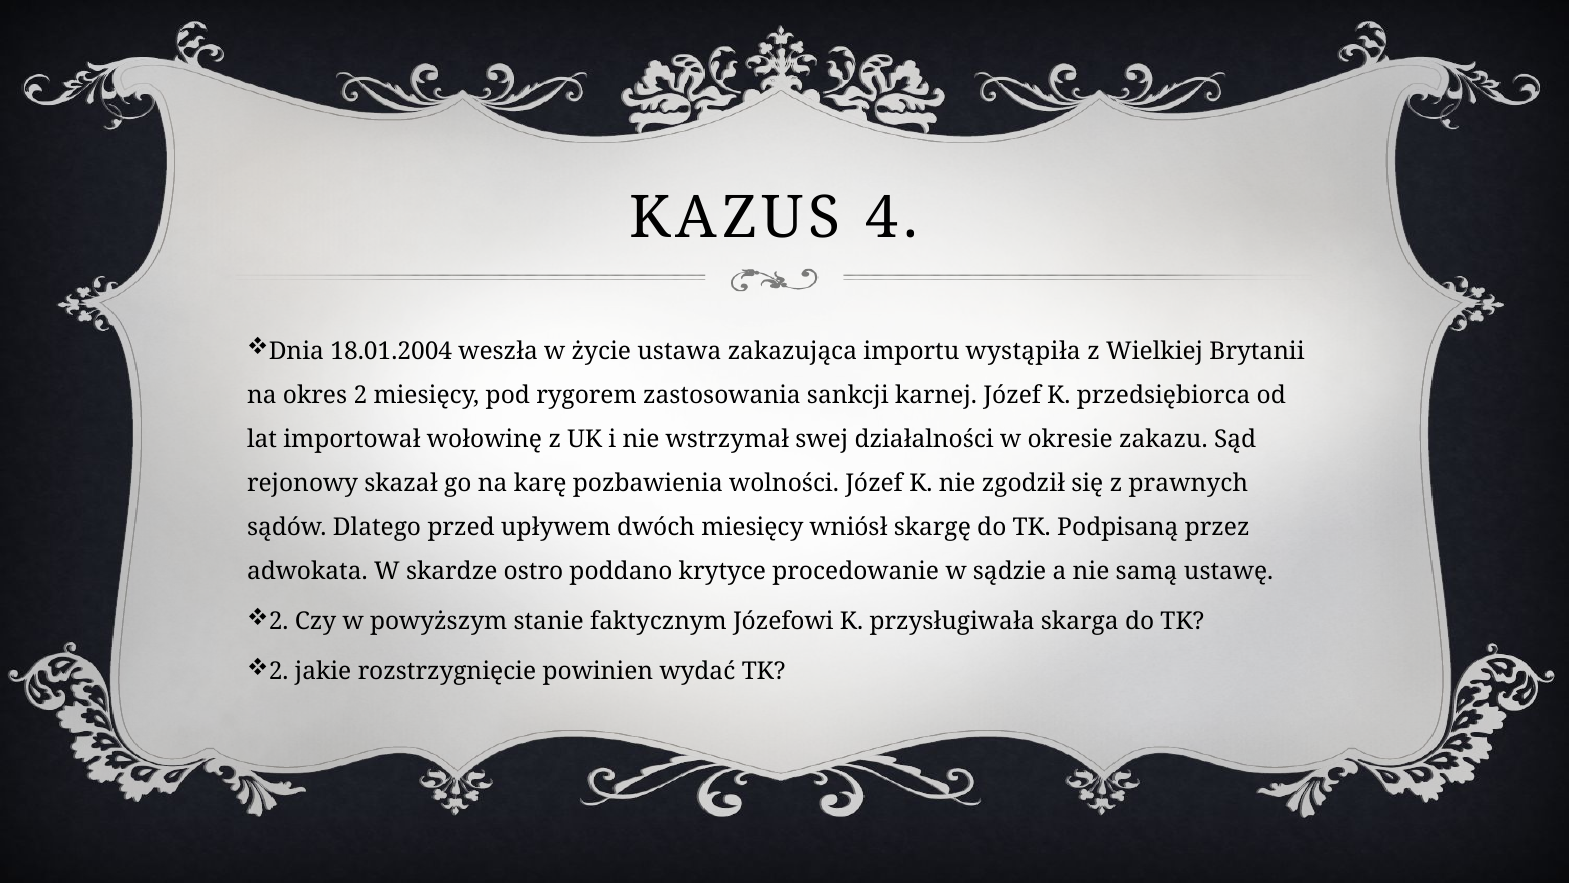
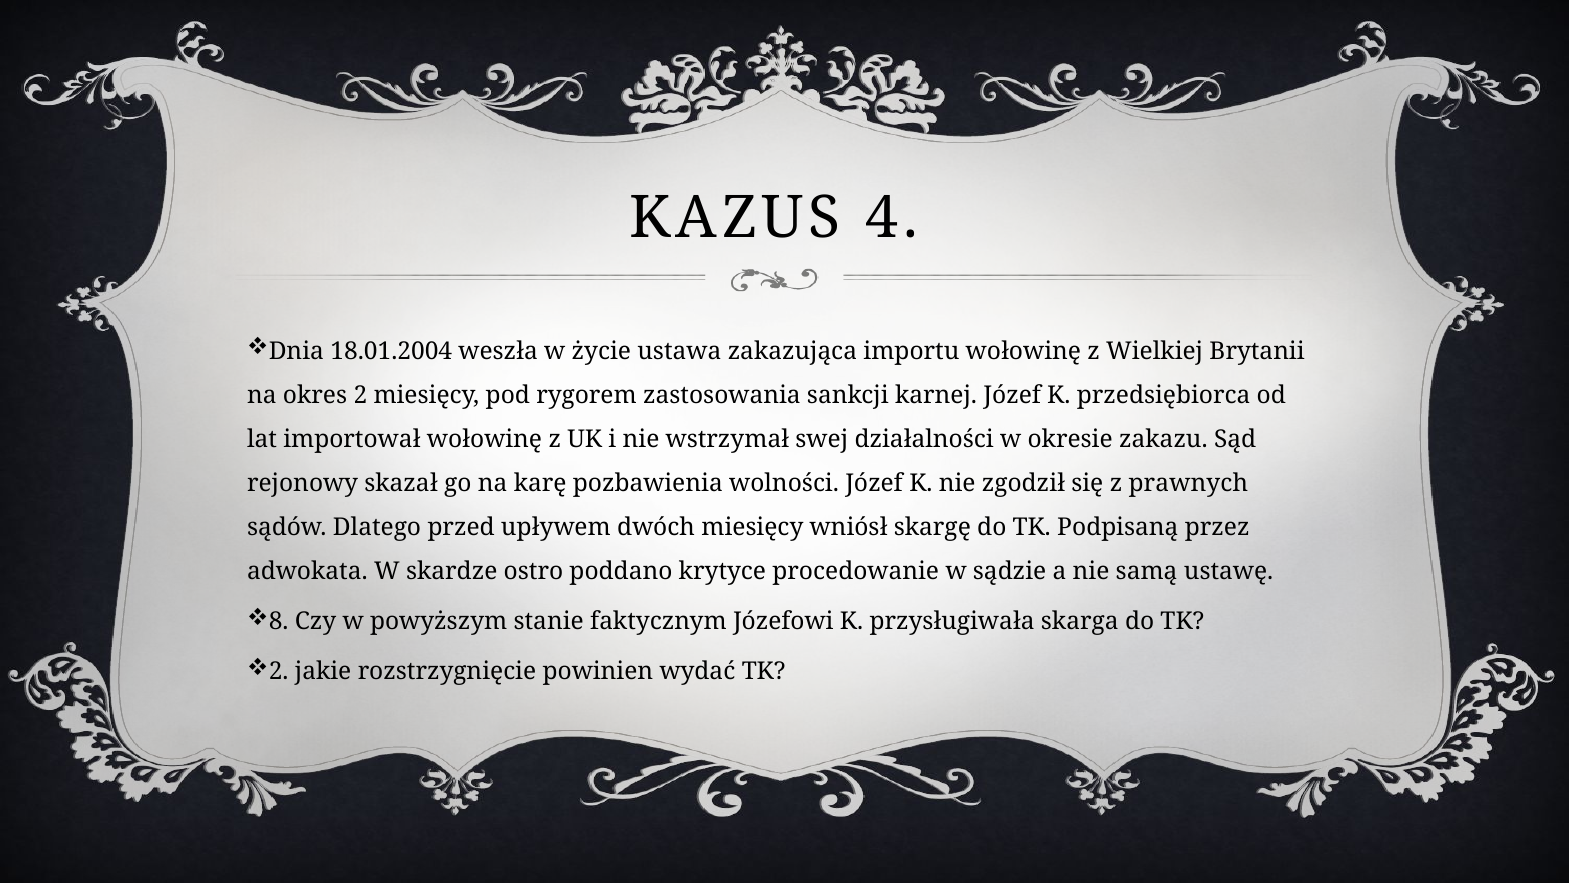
importu wystąpiła: wystąpiła -> wołowinę (1023, 351)
2: 2 -> 8 (279, 621)
